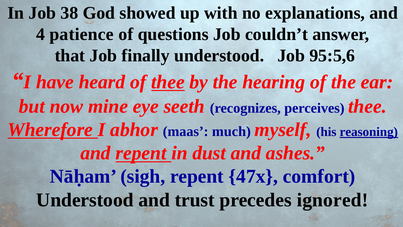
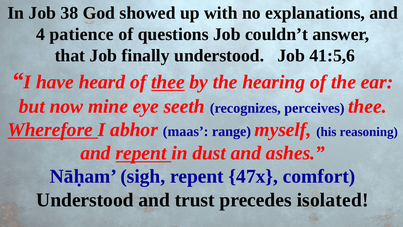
95:5,6: 95:5,6 -> 41:5,6 (332, 55)
much: much -> range (231, 131)
reasoning underline: present -> none (369, 132)
ignored: ignored -> isolated (333, 200)
